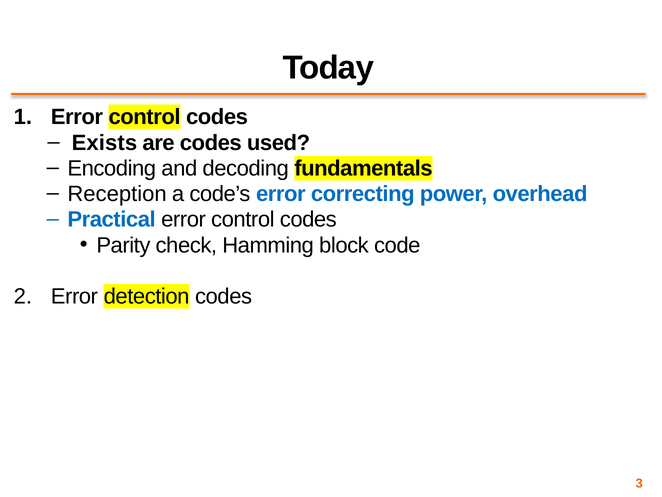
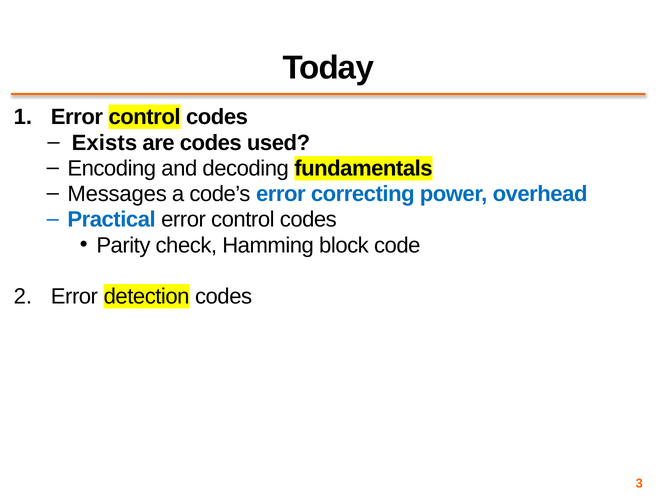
Reception: Reception -> Messages (117, 194)
